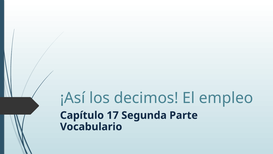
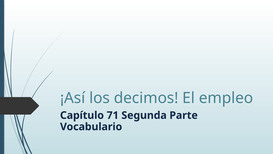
17: 17 -> 71 (113, 115)
